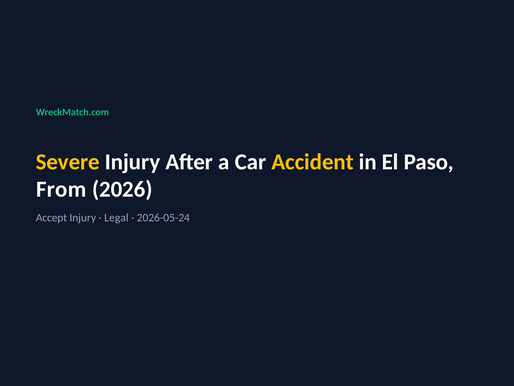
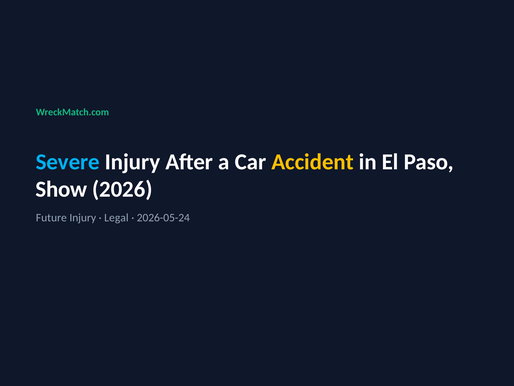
Severe colour: yellow -> light blue (68, 162)
From: From -> Show (61, 189)
Accept: Accept -> Future (51, 217)
